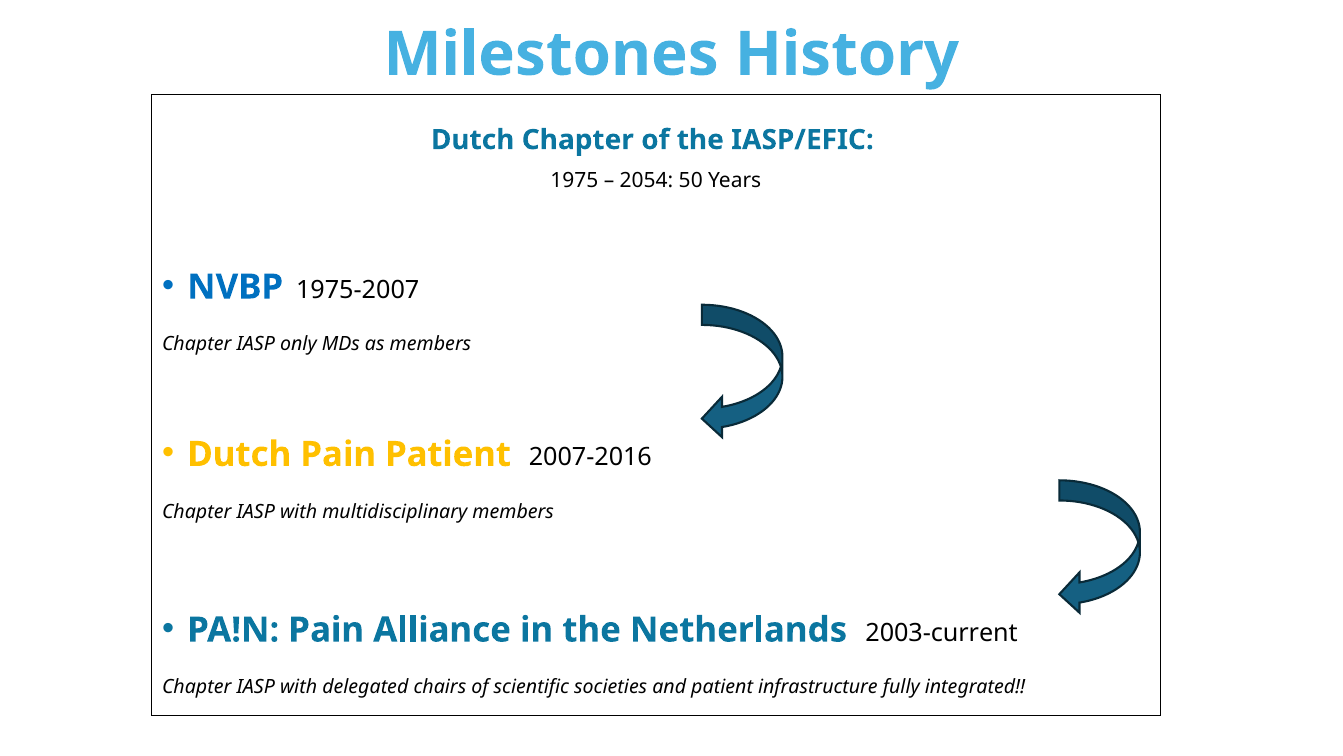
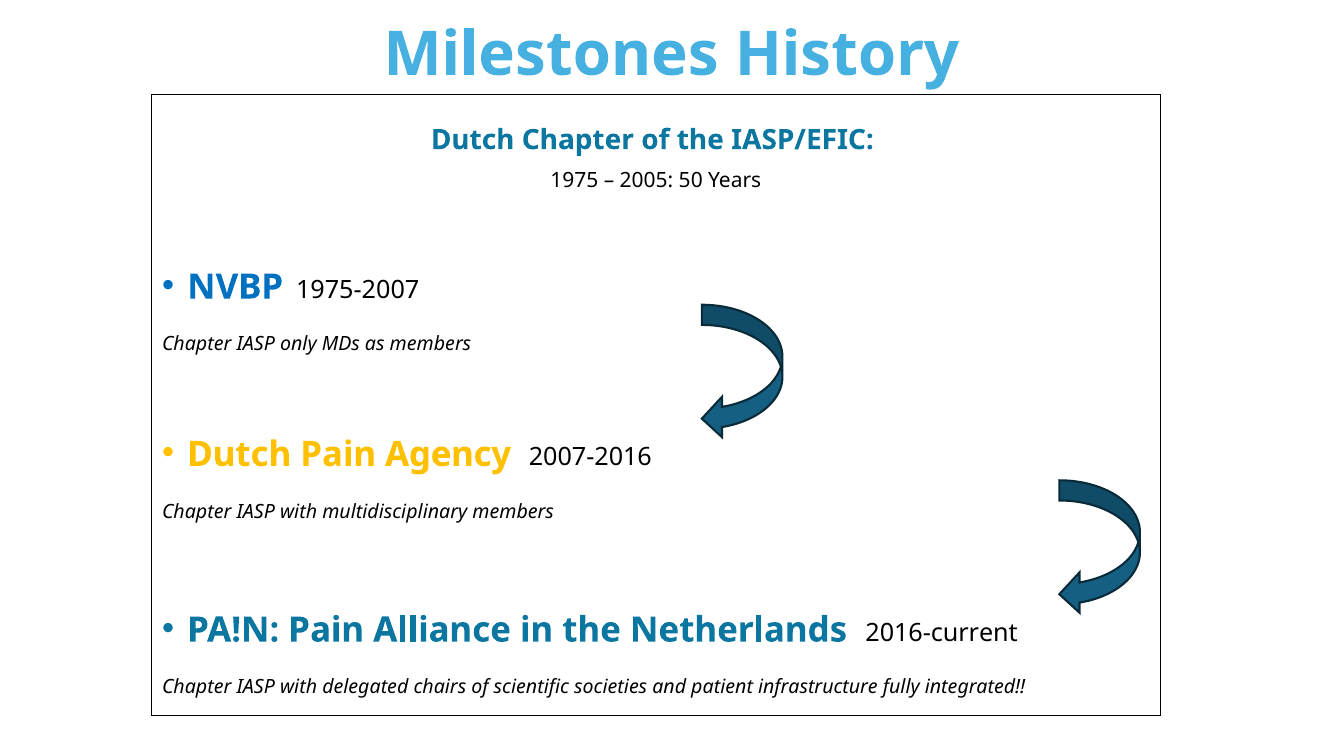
2054: 2054 -> 2005 (647, 180)
Pain Patient: Patient -> Agency (448, 454)
2003-current: 2003-current -> 2016-current (942, 633)
